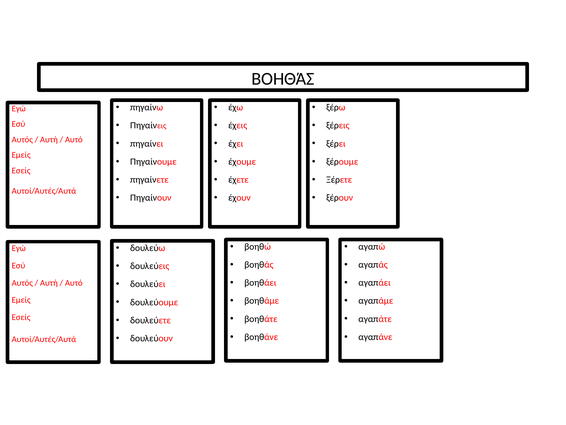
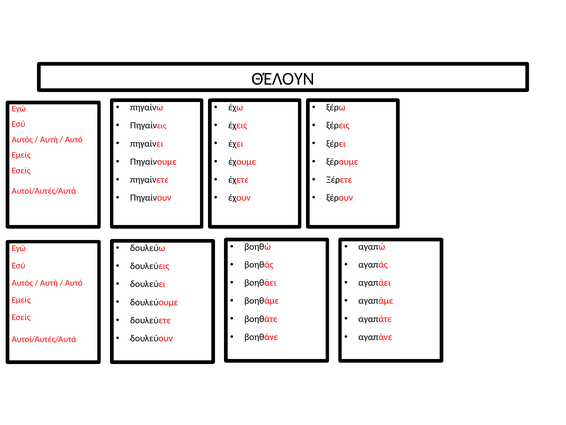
ΒΟΗΘΆΣ: ΒΟΗΘΆΣ -> ΘΈΛΟΥΝ (283, 79)
